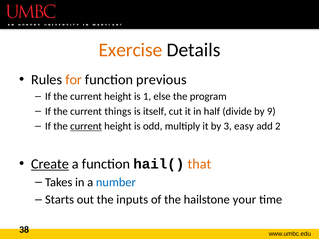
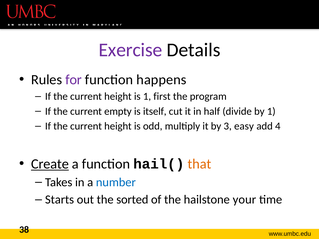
Exercise colour: orange -> purple (130, 50)
for colour: orange -> purple (74, 80)
previous: previous -> happens (161, 80)
else: else -> first (162, 97)
things: things -> empty (118, 111)
by 9: 9 -> 1 (271, 111)
current underline: present -> none (86, 126)
2: 2 -> 4 (278, 126)
inputs: inputs -> sorted (132, 200)
